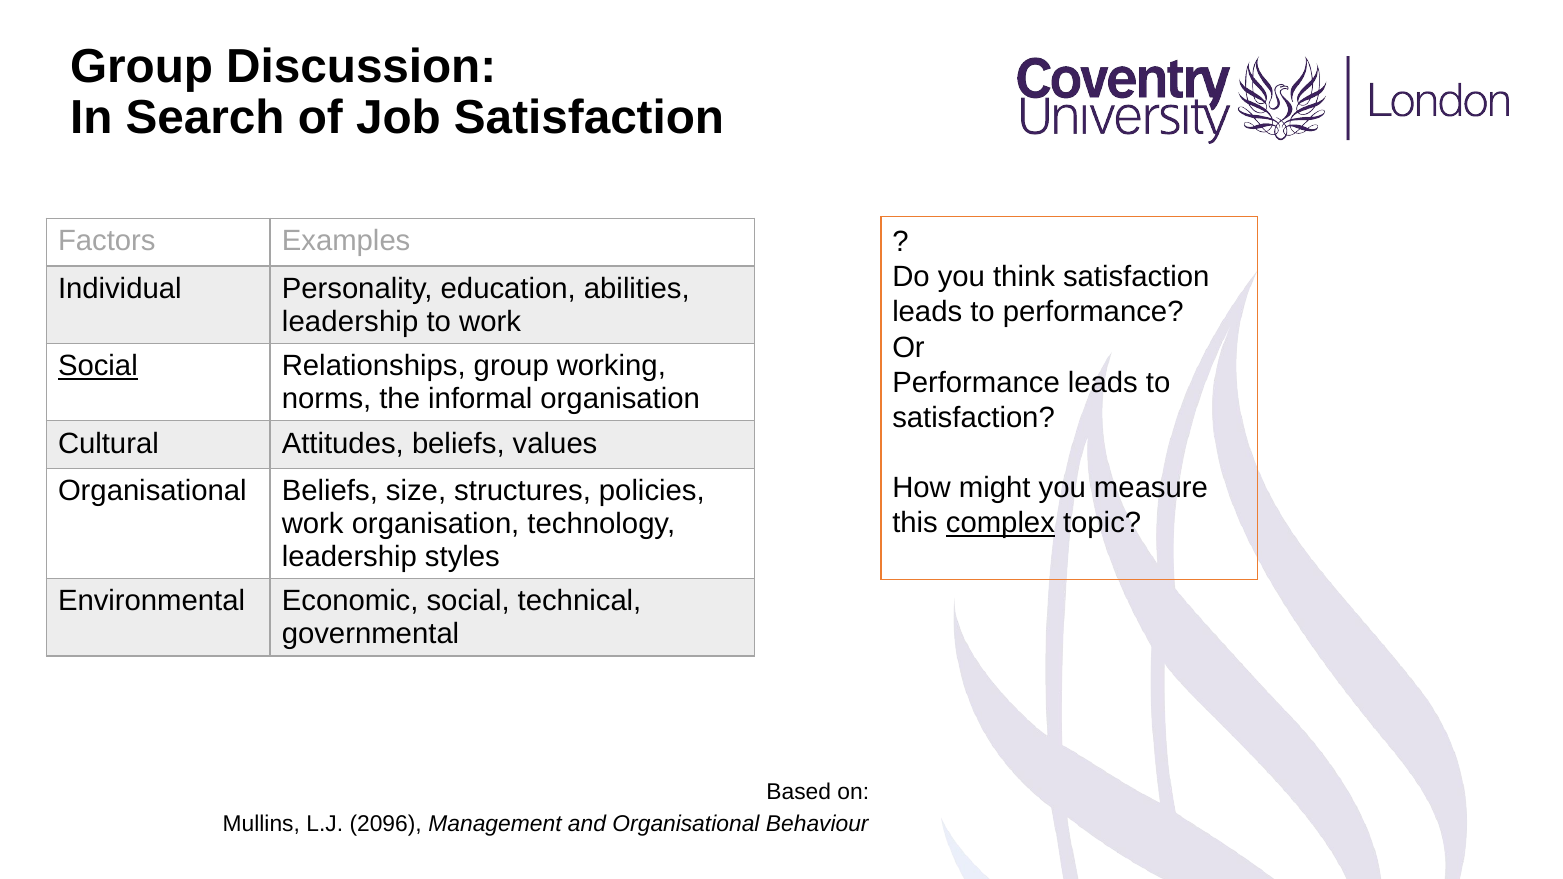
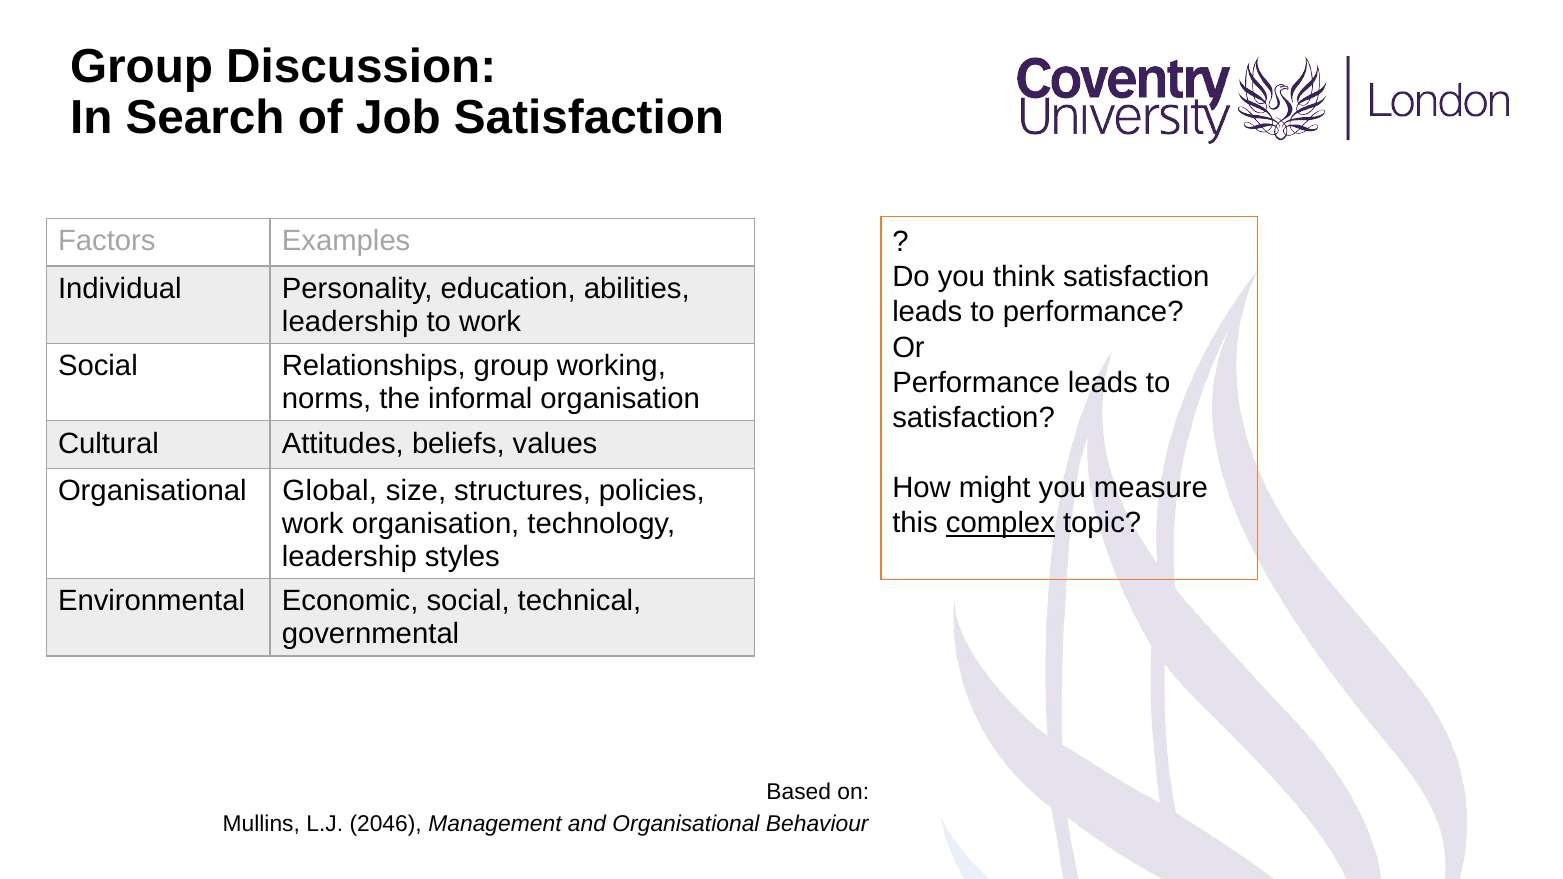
Social underline: present -> none (98, 366)
Organisational Beliefs: Beliefs -> Global (330, 491)
2096: 2096 -> 2046 (386, 824)
